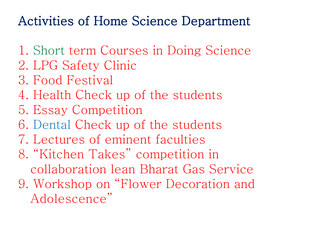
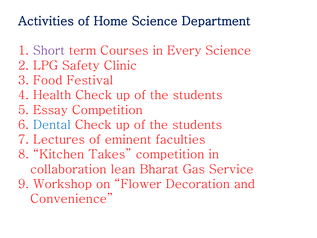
Short colour: green -> purple (49, 51)
Doing: Doing -> Every (184, 51)
Adolescence: Adolescence -> Convenience (72, 199)
